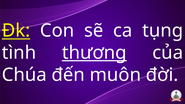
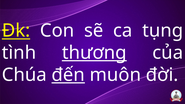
đến underline: none -> present (68, 75)
